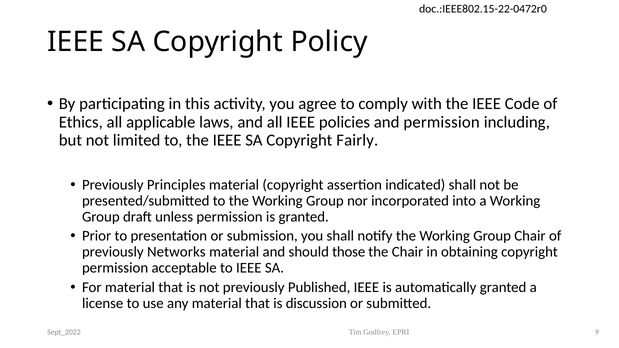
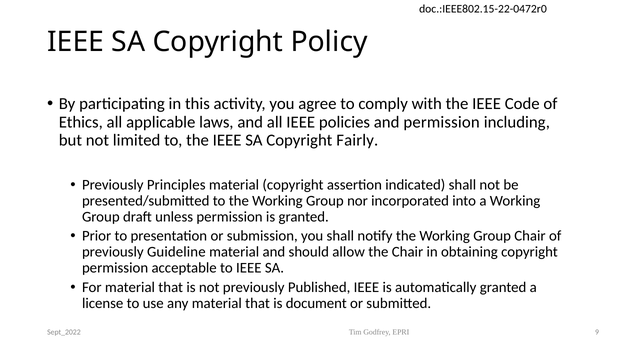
Networks: Networks -> Guideline (176, 252)
those: those -> allow (349, 252)
discussion: discussion -> document (316, 303)
